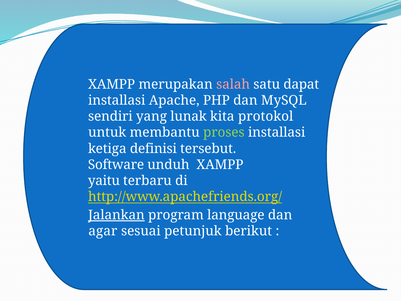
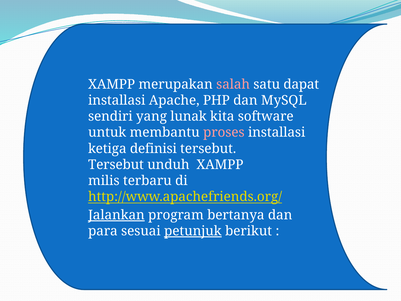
protokol: protokol -> software (266, 116)
proses colour: light green -> pink (224, 132)
Software: Software -> Tersebut (116, 165)
yaitu: yaitu -> milis (104, 181)
language: language -> bertanya (236, 215)
agar: agar -> para (103, 231)
petunjuk underline: none -> present (193, 231)
